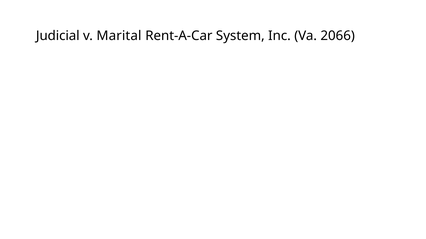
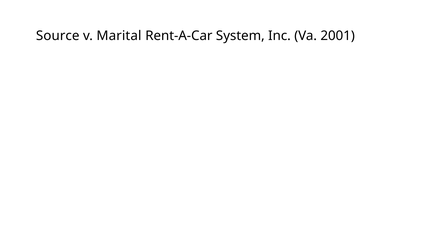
Judicial: Judicial -> Source (58, 36)
2066: 2066 -> 2001 (338, 36)
